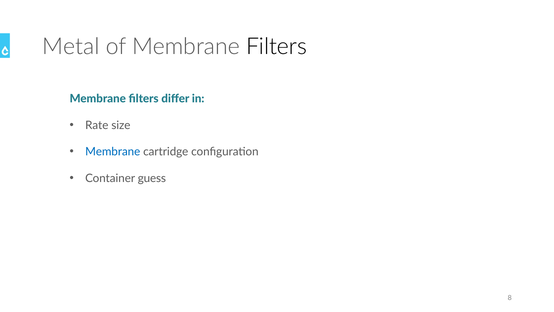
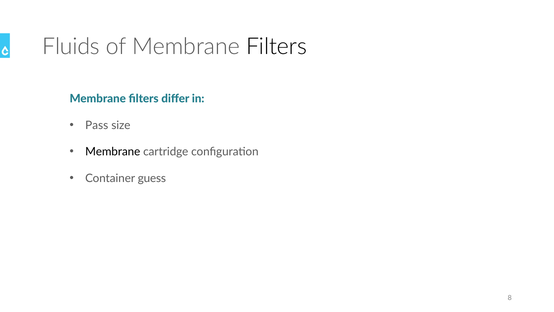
Metal: Metal -> Fluids (71, 47)
Rate: Rate -> Pass (97, 125)
Membrane colour: blue -> black (113, 152)
